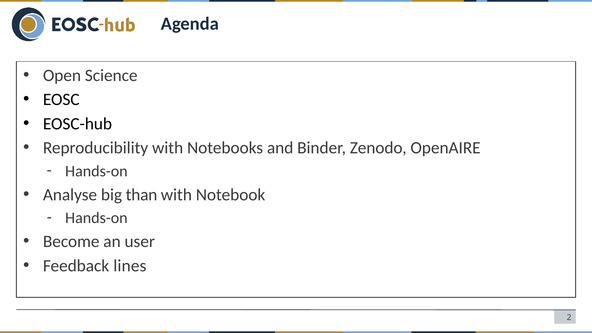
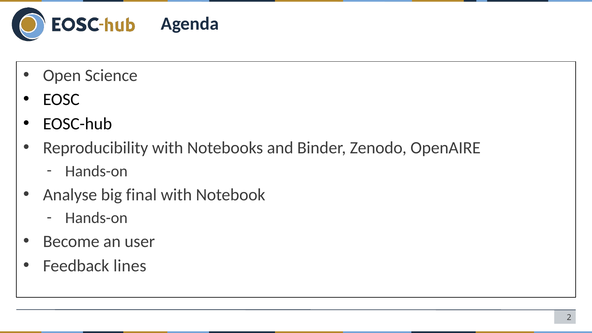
than: than -> final (141, 195)
